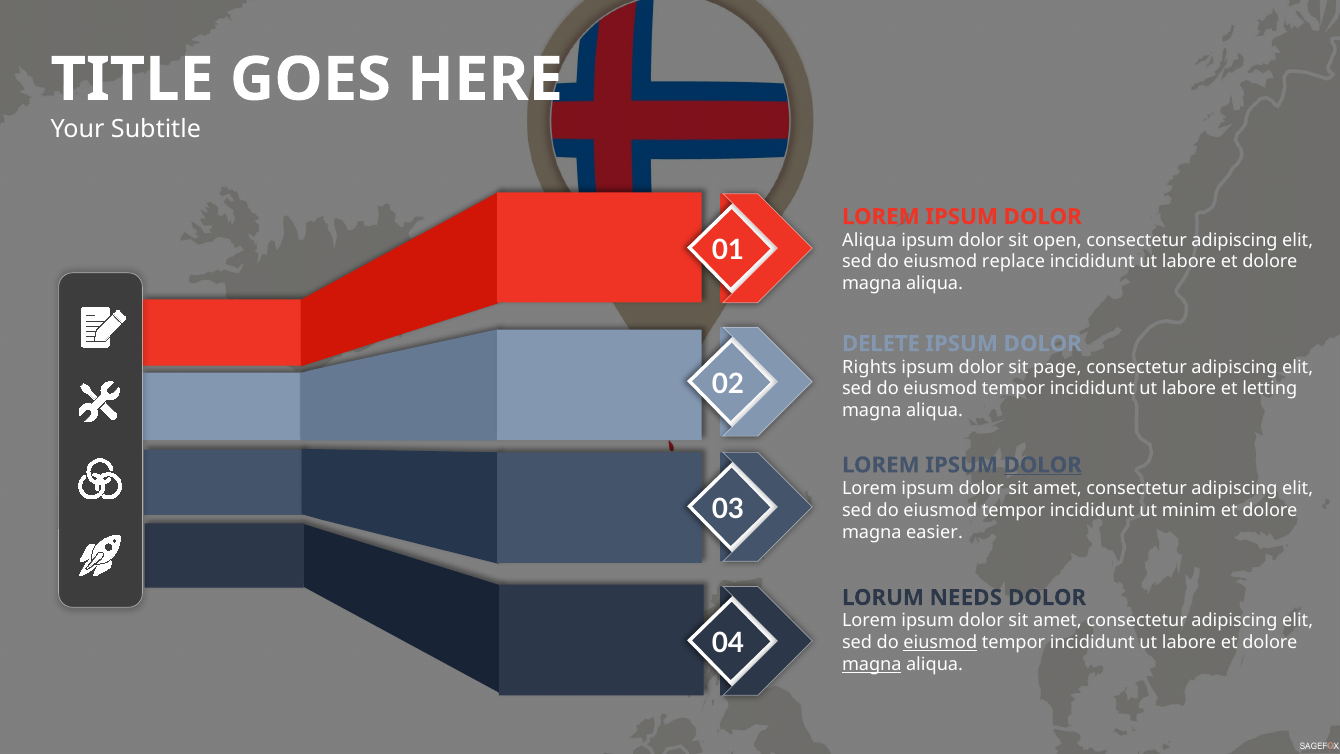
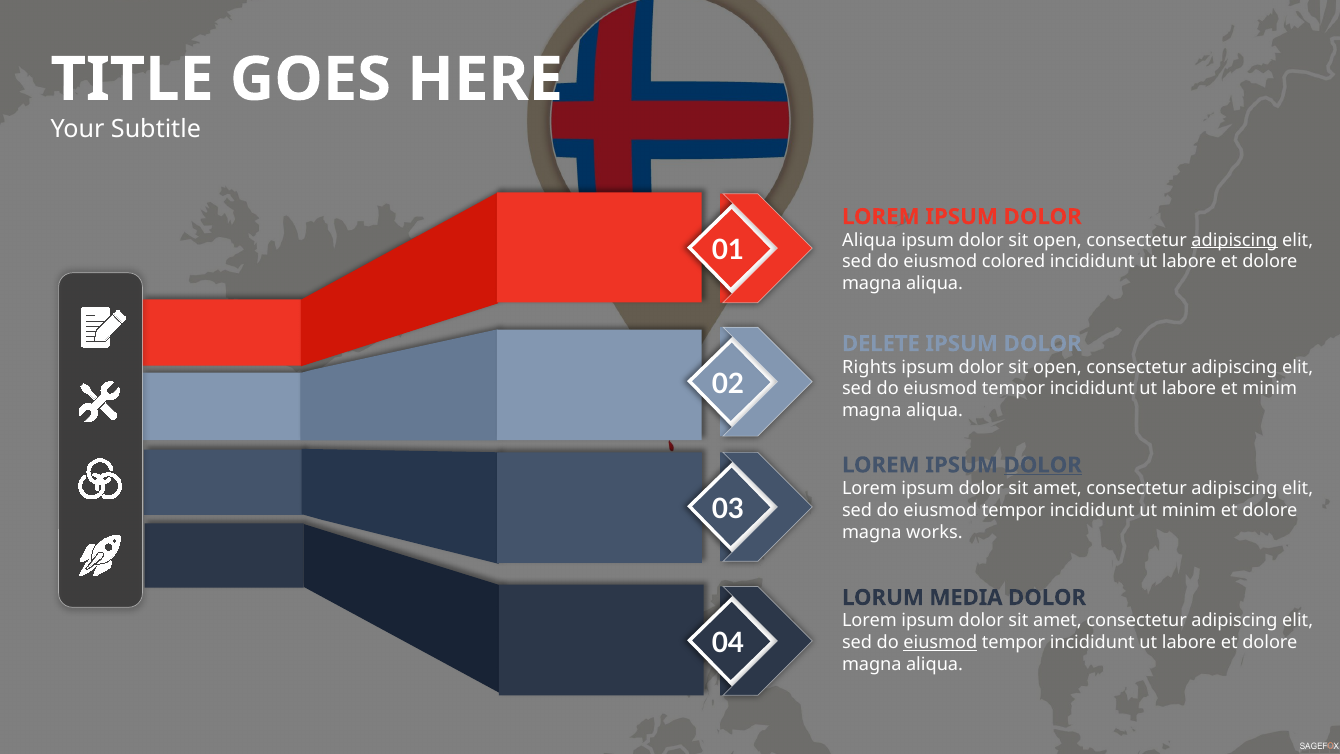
adipiscing underline: none -> present (1235, 240)
replace: replace -> colored (1014, 262)
page: page -> open (1057, 367)
et letting: letting -> minim (1270, 389)
easier: easier -> works (935, 532)
NEEDS: NEEDS -> MEDIA (966, 597)
magna underline: present -> none (872, 664)
